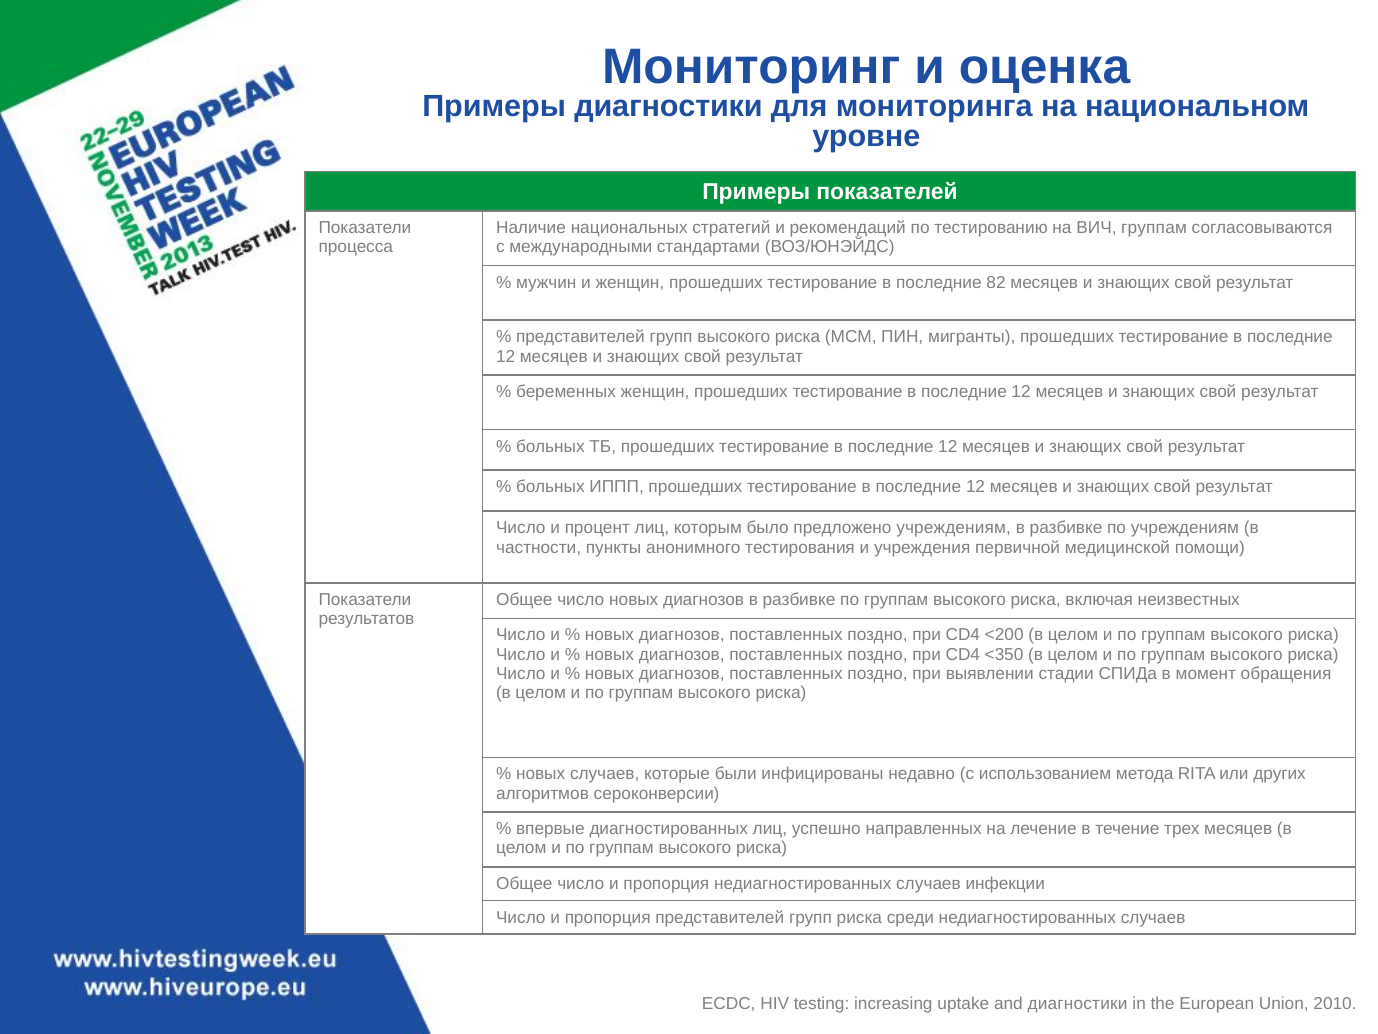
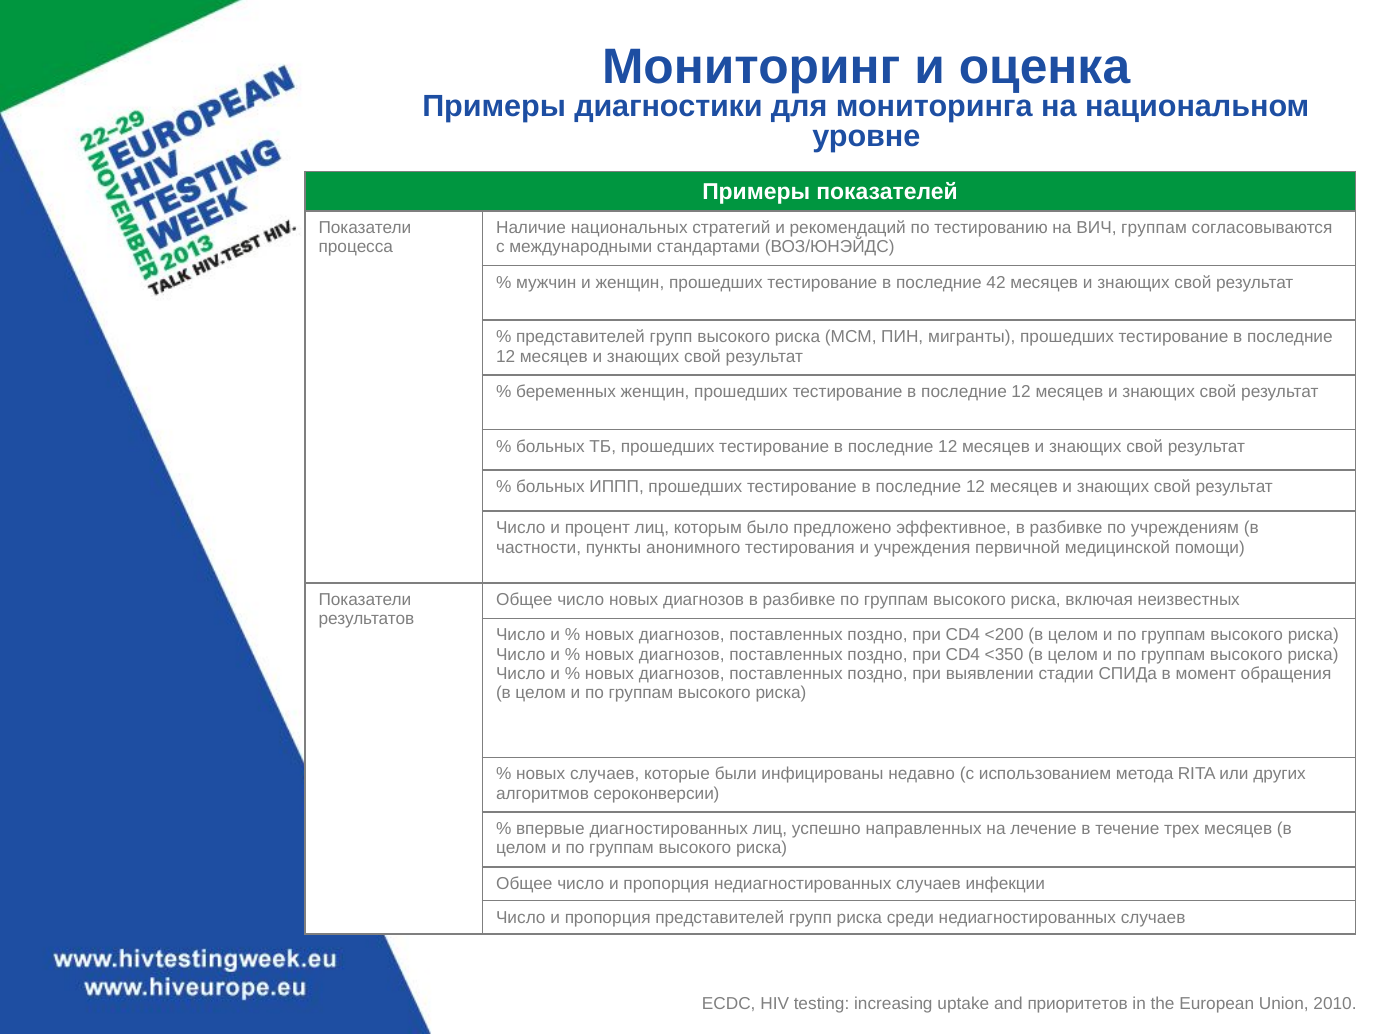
82: 82 -> 42 (996, 282)
предложено учреждениям: учреждениям -> эффективное (954, 528)
and диагностики: диагностики -> приоритетов (1078, 1003)
